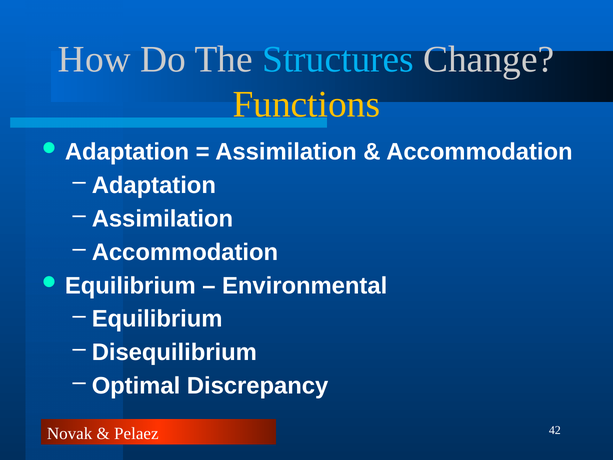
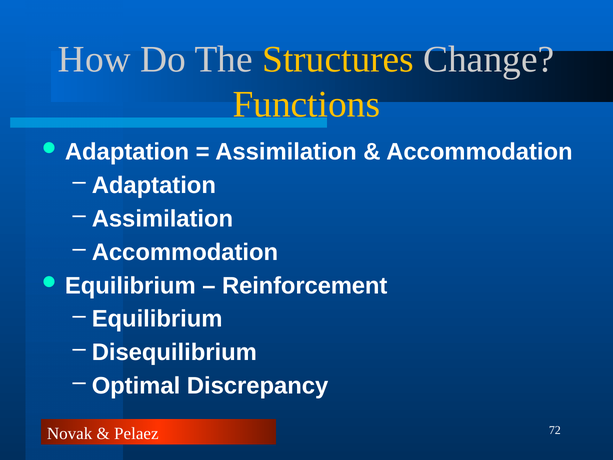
Structures colour: light blue -> yellow (338, 59)
Environmental: Environmental -> Reinforcement (305, 285)
42: 42 -> 72 (555, 430)
